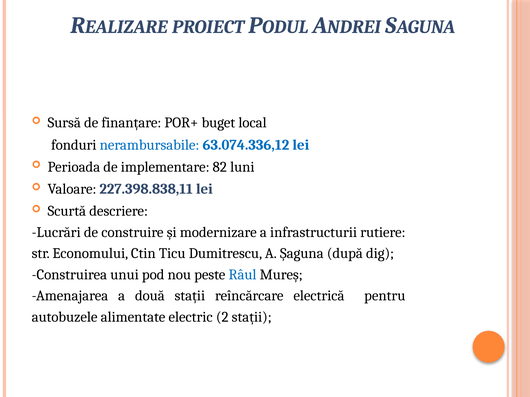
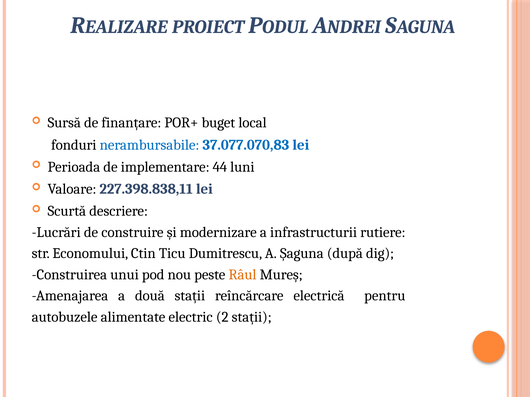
63.074.336,12: 63.074.336,12 -> 37.077.070,83 (246, 145)
82: 82 -> 44 (220, 167)
Râul colour: blue -> orange (243, 275)
